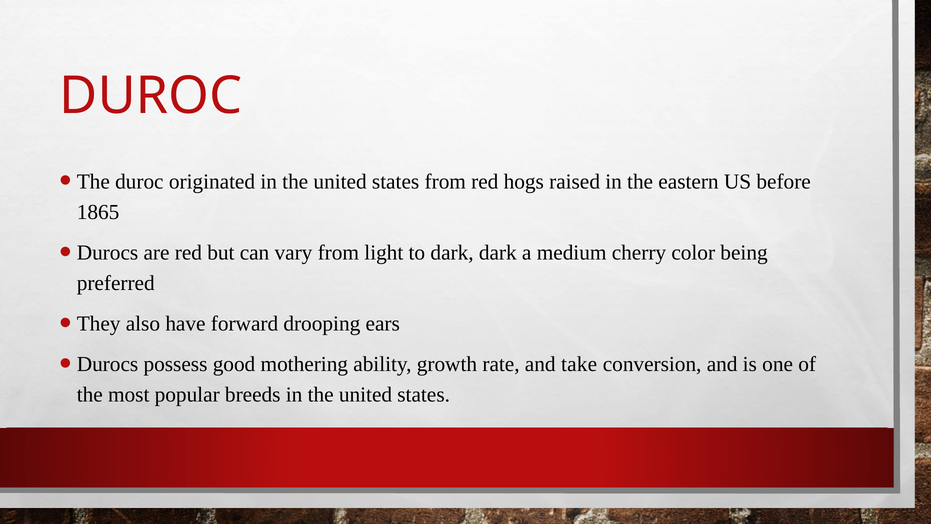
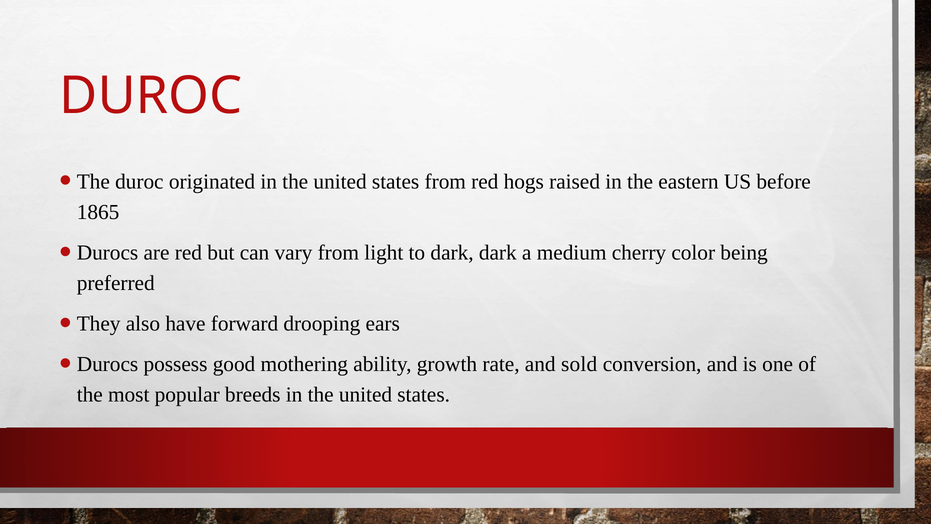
take: take -> sold (579, 364)
